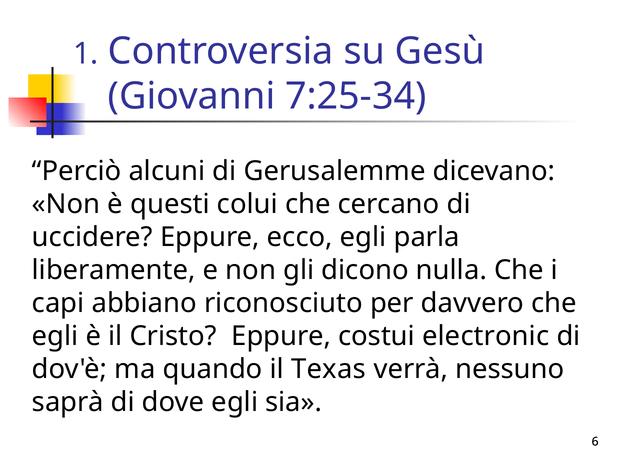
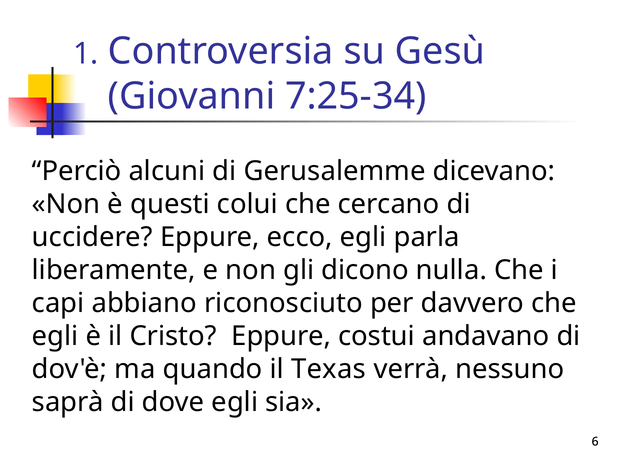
electronic: electronic -> andavano (486, 336)
